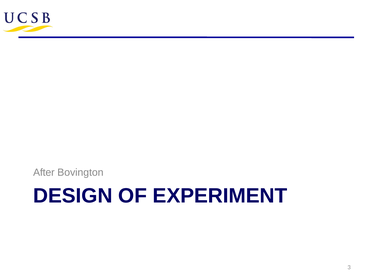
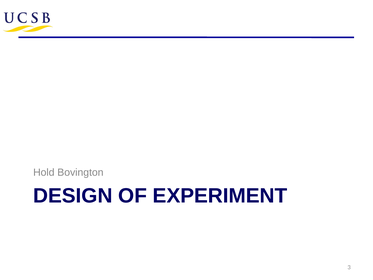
After: After -> Hold (44, 172)
